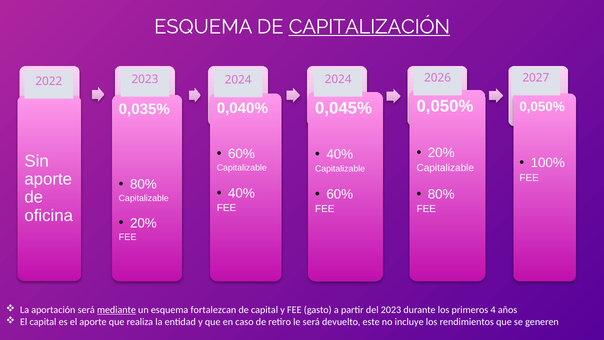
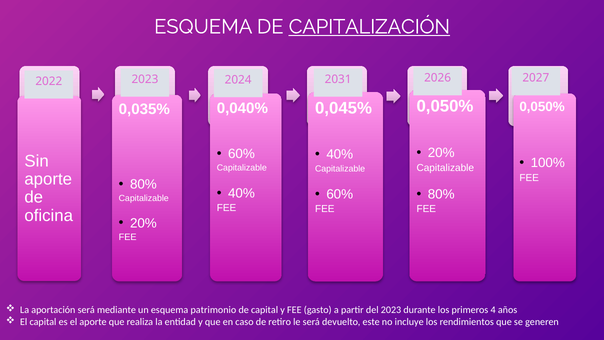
2024 2024: 2024 -> 2031 (338, 79)
mediante underline: present -> none (116, 310)
fortalezcan: fortalezcan -> patrimonio (213, 310)
